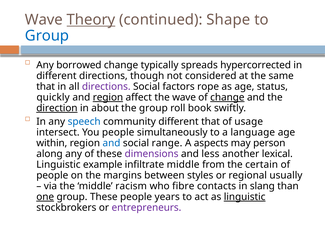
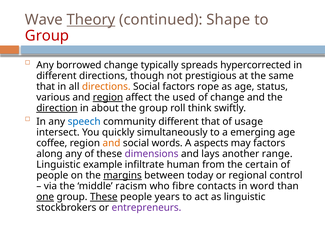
Group colour: blue -> red (47, 36)
considered: considered -> prestigious (211, 76)
directions colour: purple -> orange (106, 87)
quickly: quickly -> various (53, 97)
the wave: wave -> used (184, 97)
change underline: present -> none (227, 97)
book: book -> think (200, 108)
You people: people -> quickly (118, 132)
language: language -> emerging (253, 132)
within: within -> coffee (52, 143)
and colour: blue -> orange (111, 143)
range: range -> words (167, 143)
may person: person -> factors (269, 143)
less: less -> lays (210, 154)
lexical: lexical -> range (277, 154)
infiltrate middle: middle -> human (183, 164)
margins underline: none -> present (123, 175)
styles: styles -> today (200, 175)
usually: usually -> control (286, 175)
slang: slang -> word (262, 186)
These underline: none -> present (104, 197)
linguistic underline: present -> none (245, 197)
